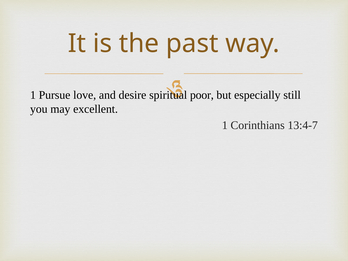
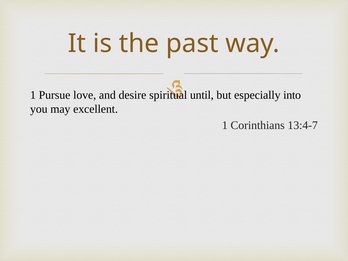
poor: poor -> until (202, 95)
still: still -> into (292, 95)
